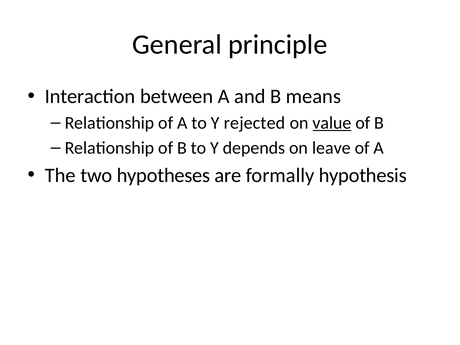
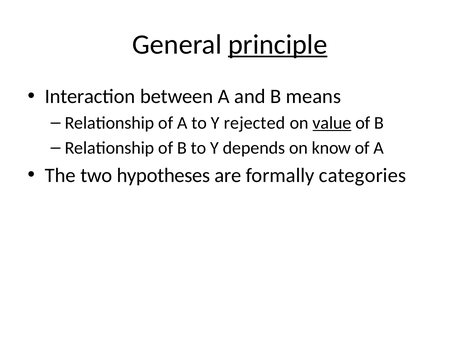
principle underline: none -> present (278, 45)
leave: leave -> know (331, 148)
hypothesis: hypothesis -> categories (363, 175)
